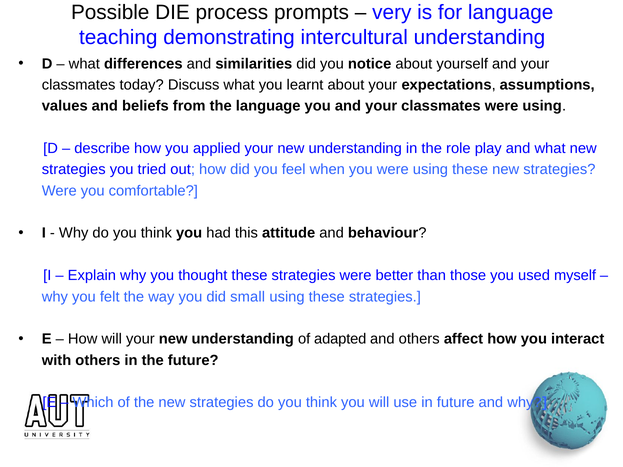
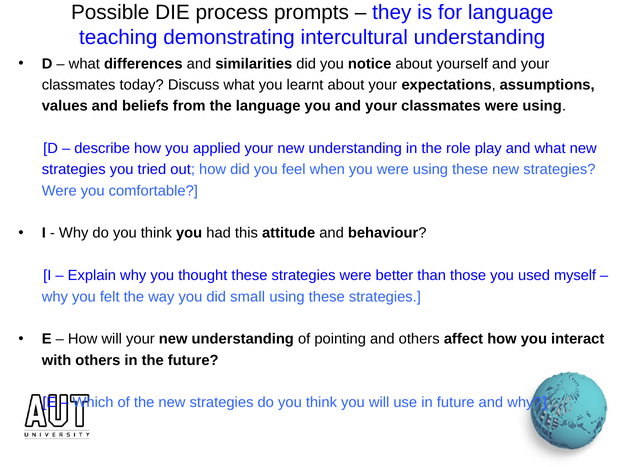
very: very -> they (392, 13)
adapted: adapted -> pointing (340, 339)
